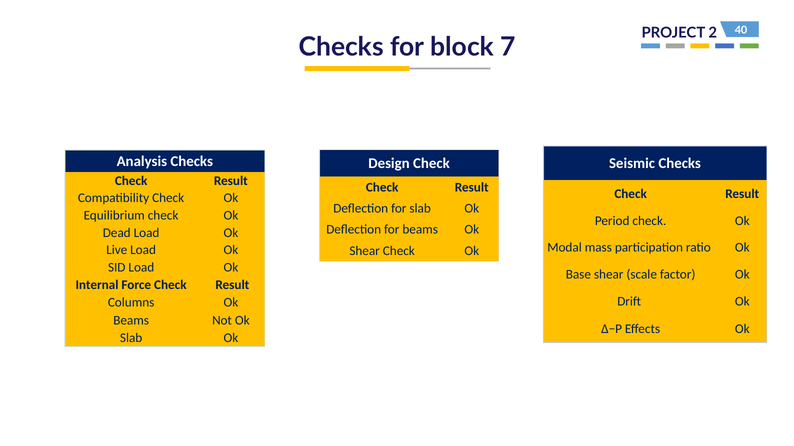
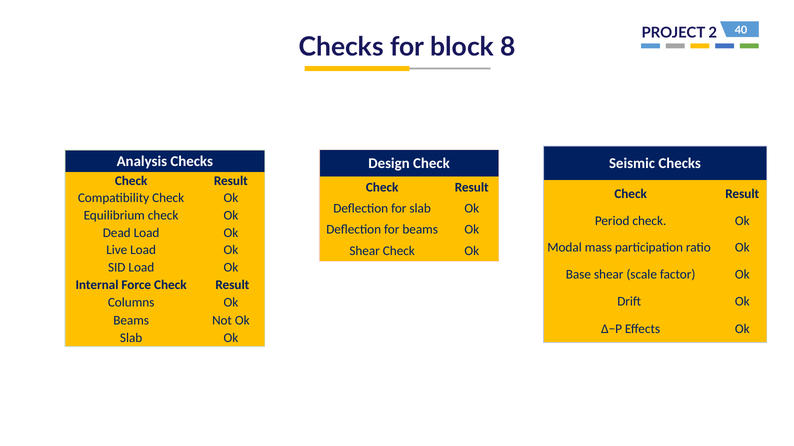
7: 7 -> 8 (508, 47)
